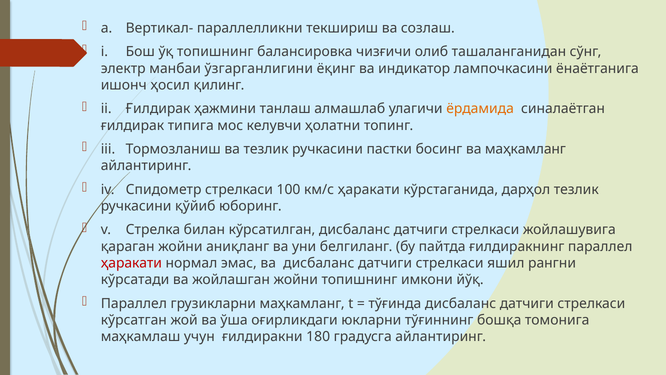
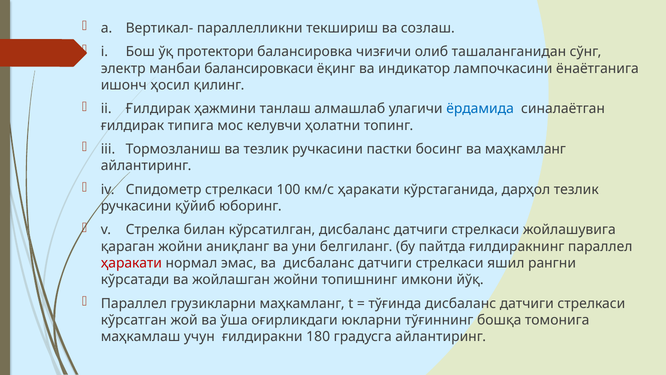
ўқ топишнинг: топишнинг -> протектори (215, 52)
ўзгарганлигини: ўзгарганлигини -> балансировкаси (259, 68)
ёрдамида colour: orange -> blue (480, 109)
